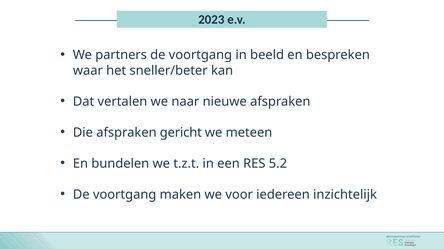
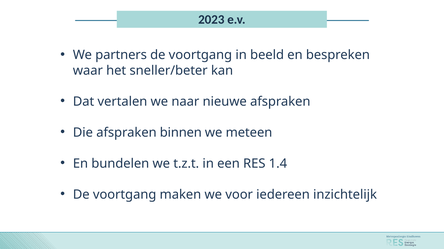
gericht: gericht -> binnen (181, 133)
5.2: 5.2 -> 1.4 (278, 164)
